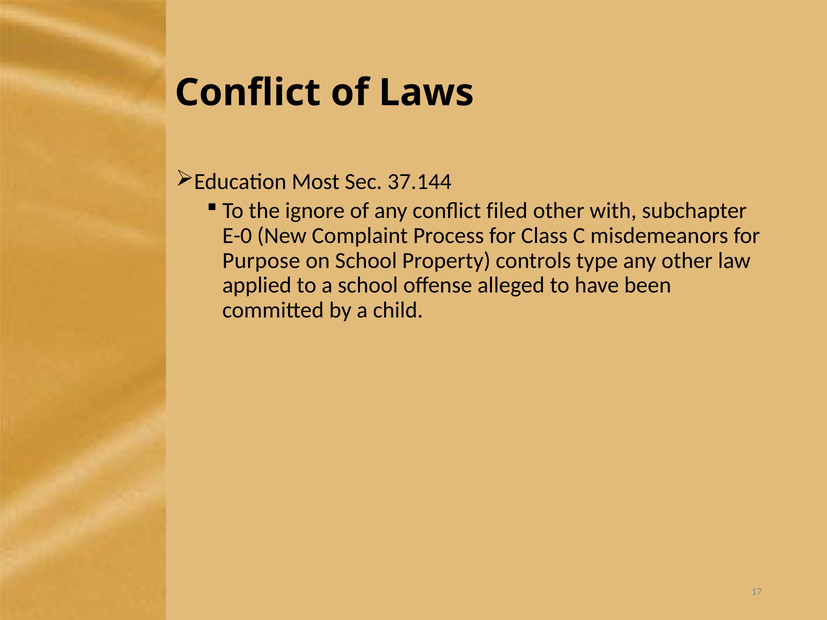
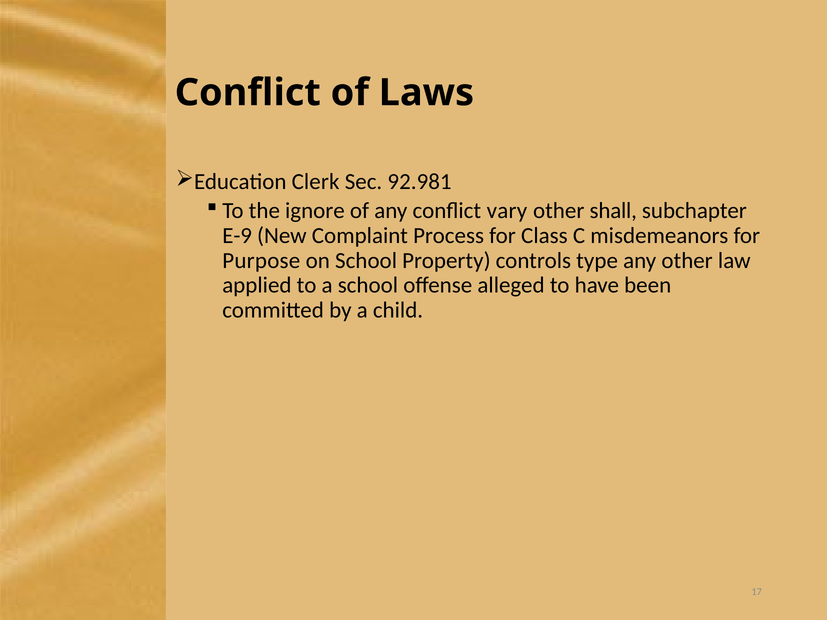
Most: Most -> Clerk (316, 182)
37.144: 37.144 -> 92.981 (420, 182)
filed: filed -> vary (507, 211)
with: with -> shall (613, 211)
E-0: E-0 -> E-9 (237, 236)
